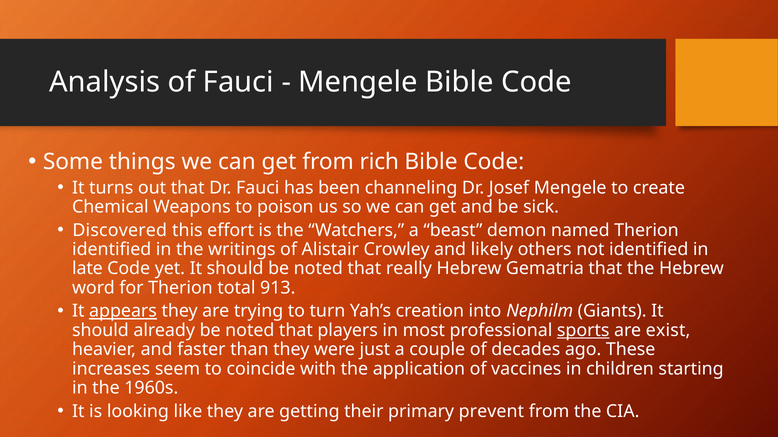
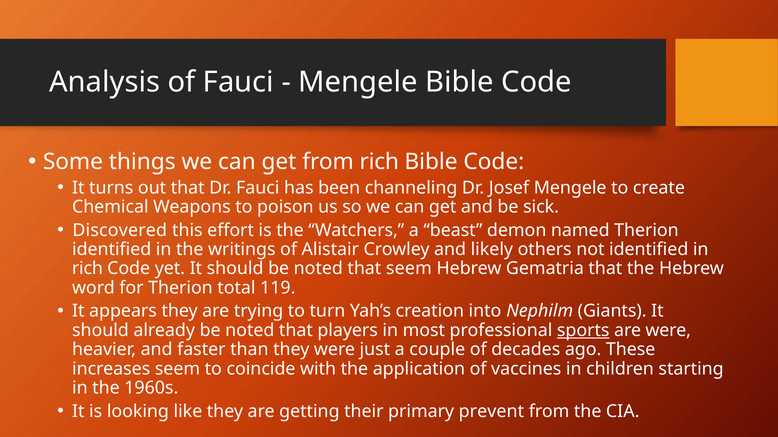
late: late -> rich (87, 269)
that really: really -> seem (409, 269)
913: 913 -> 119 (278, 288)
appears underline: present -> none (123, 312)
are exist: exist -> were (668, 331)
